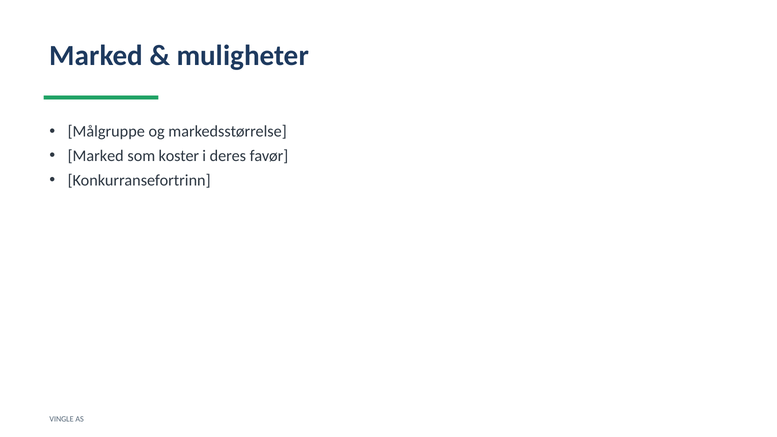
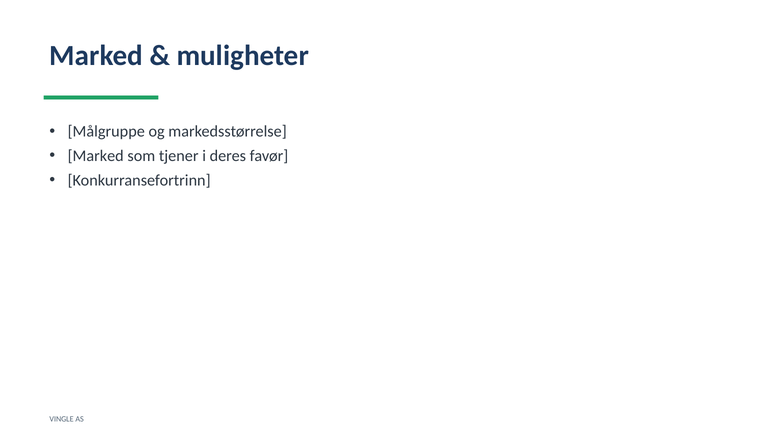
koster: koster -> tjener (179, 156)
